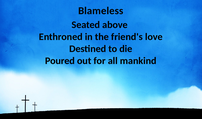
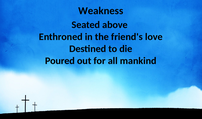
Blameless: Blameless -> Weakness (101, 11)
